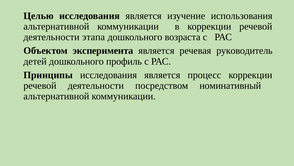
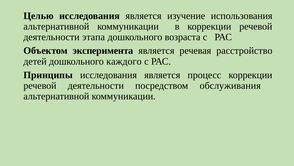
руководитель: руководитель -> расстройство (244, 51)
профиль: профиль -> каждого (124, 61)
номинативный: номинативный -> обслуживания (230, 85)
